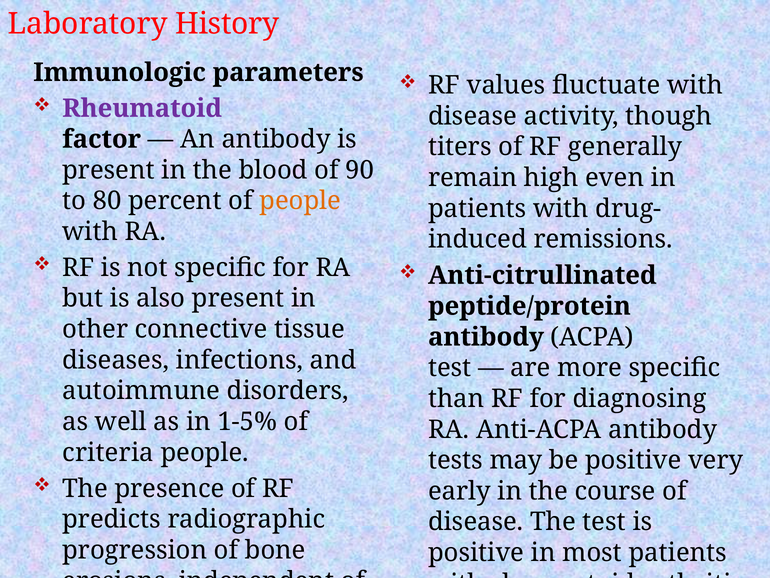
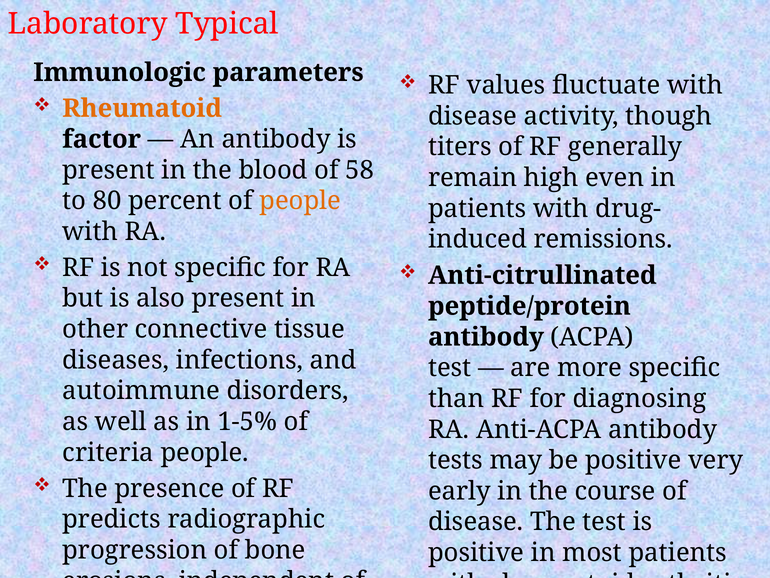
History: History -> Typical (227, 24)
Rheumatoid colour: purple -> orange (142, 108)
90: 90 -> 58 (360, 170)
